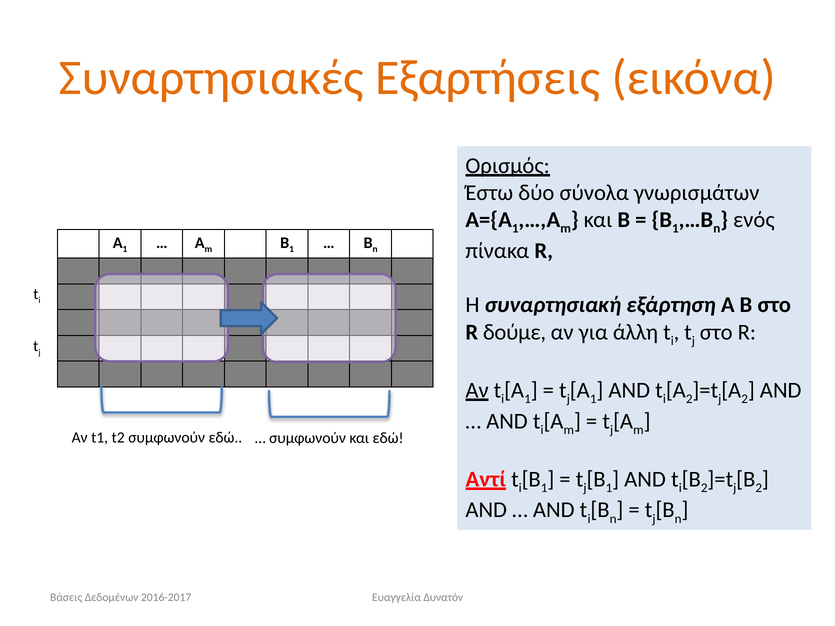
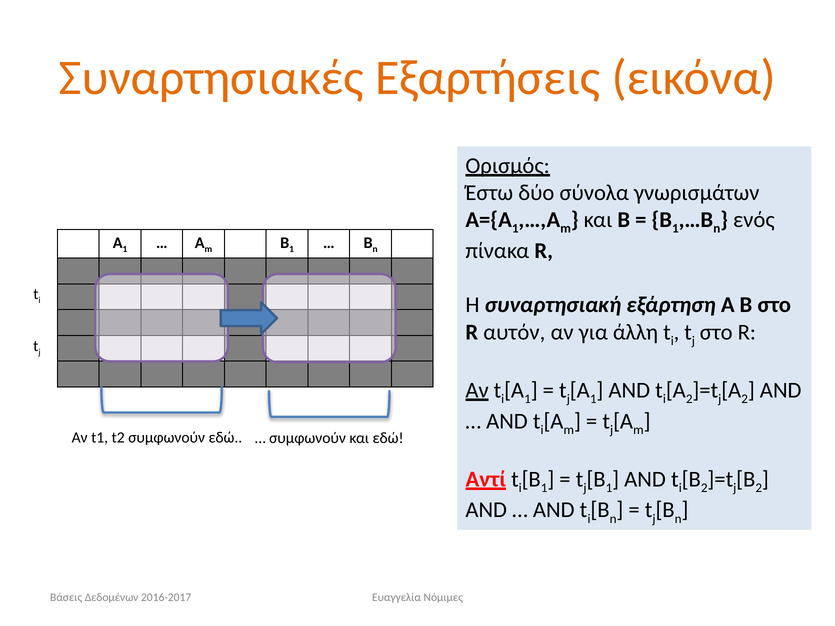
δούμε: δούμε -> αυτόν (514, 332)
Δυνατόν: Δυνατόν -> Νόμιμες (443, 598)
